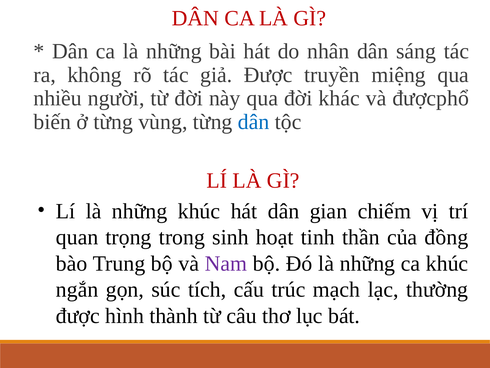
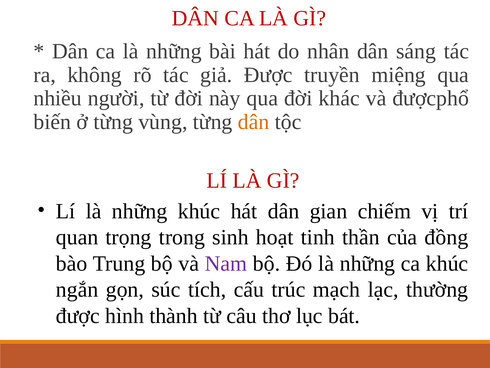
dân colour: blue -> orange (254, 122)
